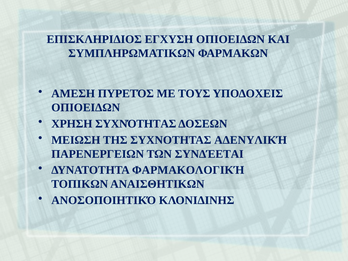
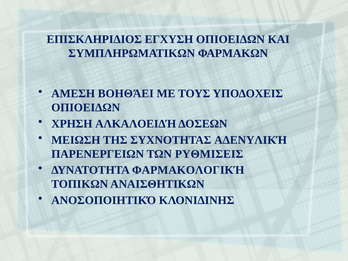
ΠΥΡΕΤΌΣ: ΠΥΡΕΤΌΣ -> ΒΟΗΘΆΕΙ (126, 94)
ΣΥΧΝΌΤΗΤΑΣ: ΣΥΧΝΌΤΗΤΑΣ -> ΑΛΚΑΛΟΕΙΔΉ (136, 124)
ΣΥΝΔΈΕΤΑΙ: ΣΥΝΔΈΕΤΑΙ -> ΡΥΘΜΙΣΕΙΣ (209, 154)
